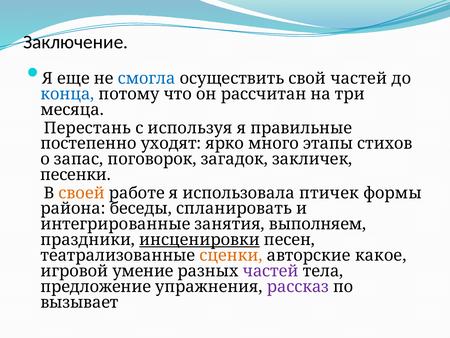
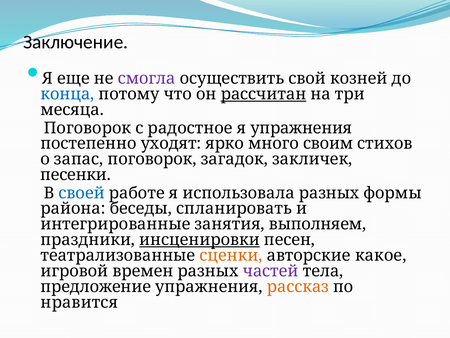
смогла colour: blue -> purple (147, 78)
свой частей: частей -> козней (359, 78)
рассчитан underline: none -> present (263, 94)
Перестань: Перестань -> Поговорок (87, 128)
используя: используя -> радостное (190, 128)
я правильные: правильные -> упражнения (301, 128)
этапы: этапы -> своим (328, 143)
своей colour: orange -> blue (82, 193)
использовала птичек: птичек -> разных (329, 193)
умение: умение -> времен (143, 271)
рассказ colour: purple -> orange (298, 286)
вызывает: вызывает -> нравится (79, 302)
